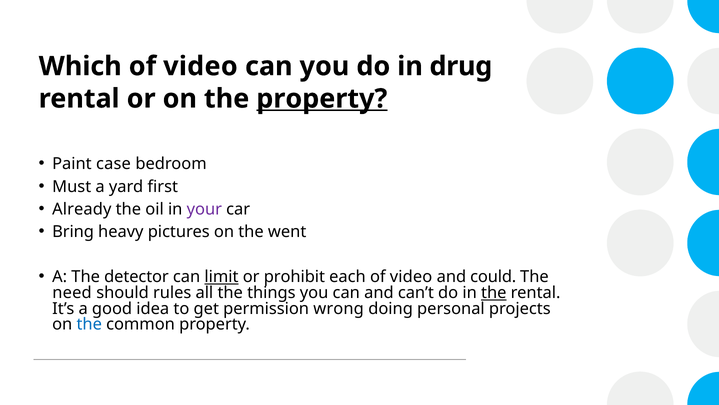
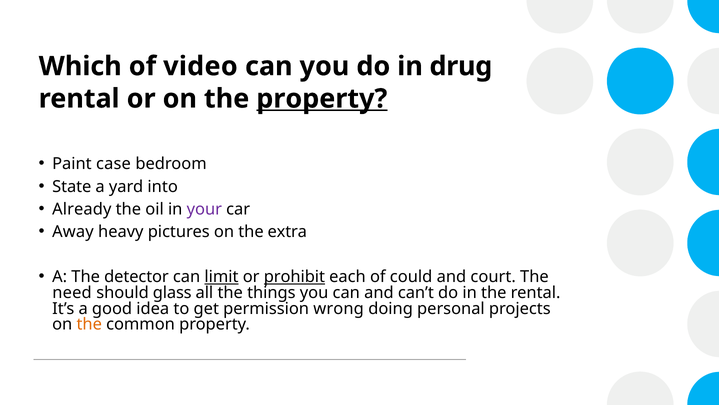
Must: Must -> State (72, 186)
first: first -> into (163, 186)
Bring: Bring -> Away (73, 232)
went: went -> extra (287, 232)
prohibit underline: none -> present (294, 277)
each of video: video -> could (411, 277)
could: could -> court (493, 277)
rules: rules -> glass (172, 292)
the underline: present -> none (494, 292)
the colour: blue -> orange (89, 324)
